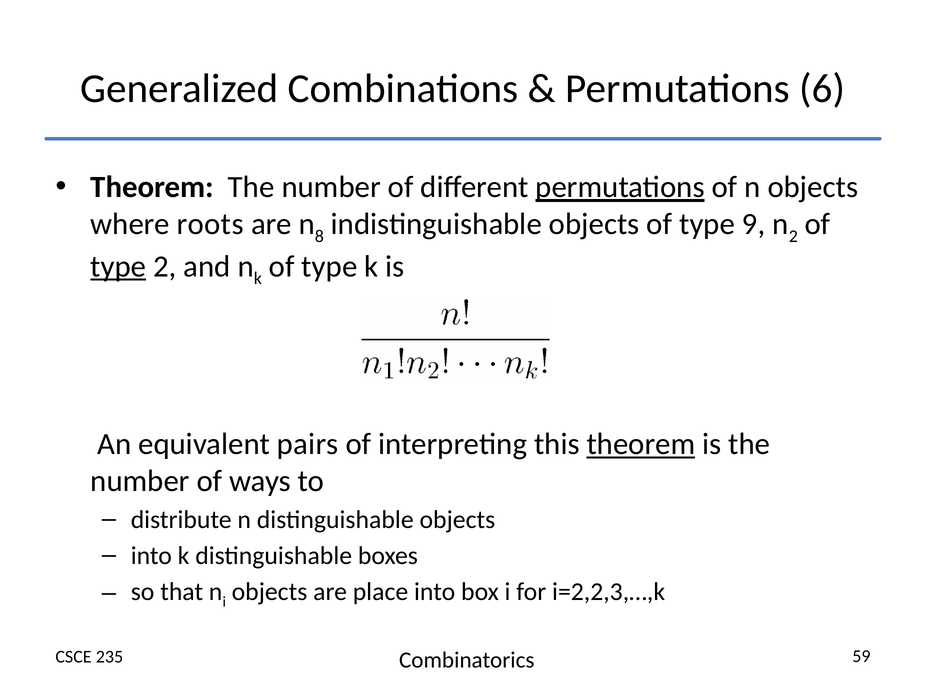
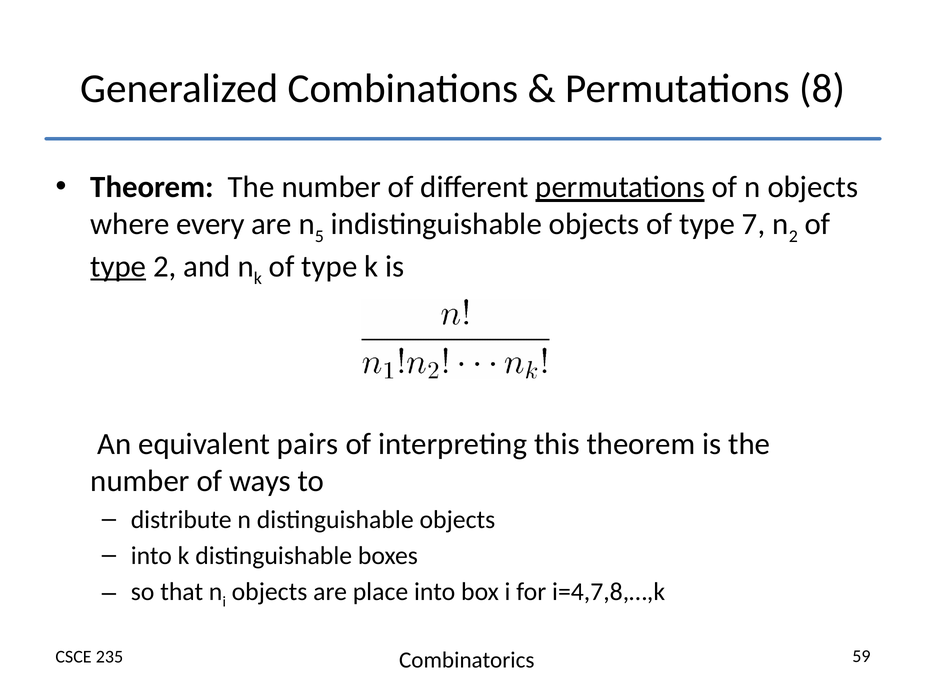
6: 6 -> 8 (822, 89)
roots: roots -> every (210, 224)
8: 8 -> 5 (319, 236)
9: 9 -> 7 (754, 224)
theorem underline: present -> none (641, 444)
i=2,2,3,…,k: i=2,2,3,…,k -> i=4,7,8,…,k (609, 592)
